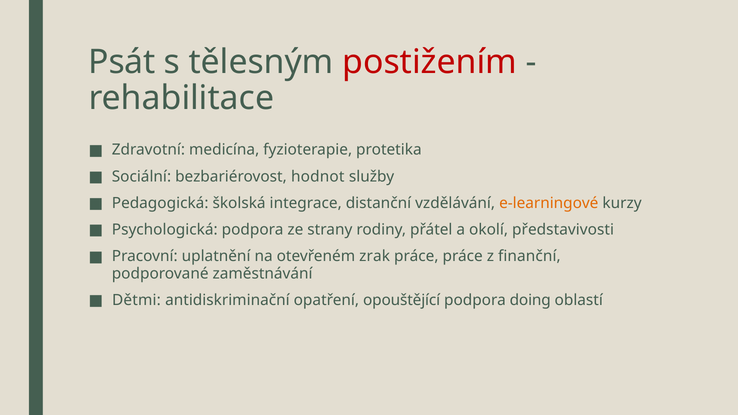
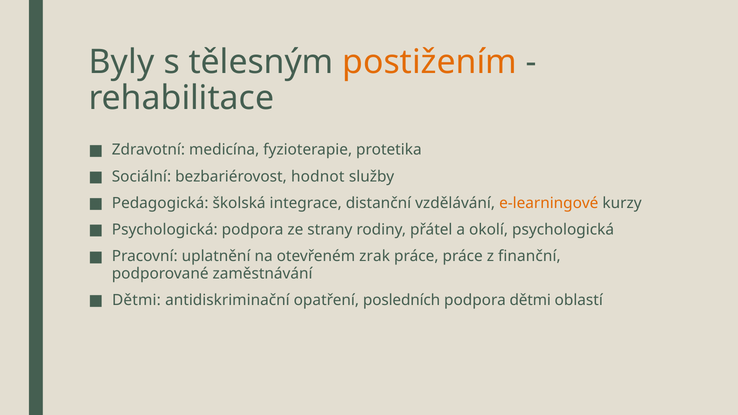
Psát: Psát -> Byly (122, 62)
postižením colour: red -> orange (430, 62)
okolí představivosti: představivosti -> psychologická (563, 230)
opouštějící: opouštějící -> posledních (402, 300)
podpora doing: doing -> dětmi (530, 300)
